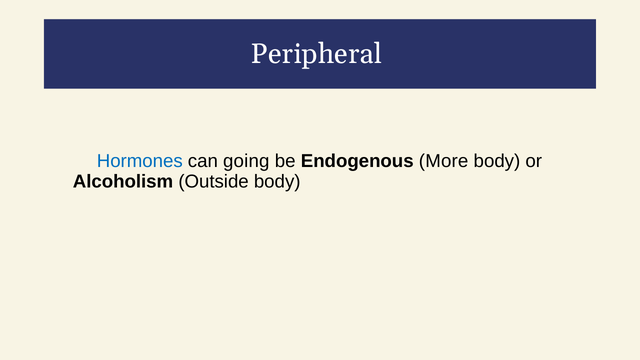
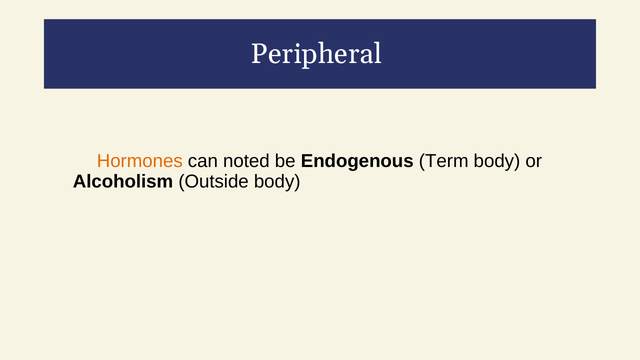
Hormones colour: blue -> orange (140, 161)
going: going -> noted (246, 161)
More: More -> Term (444, 161)
